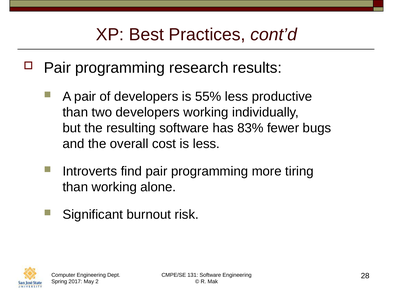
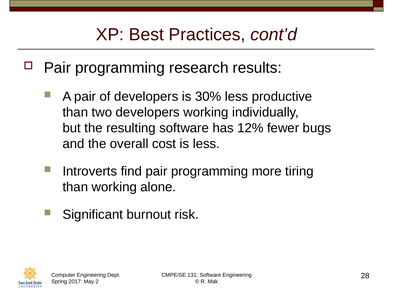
55%: 55% -> 30% (208, 97)
83%: 83% -> 12% (250, 128)
